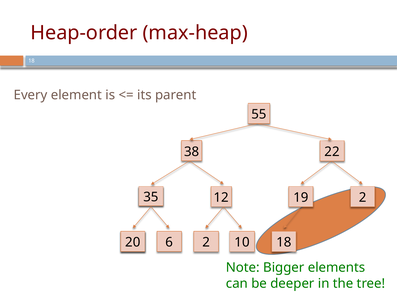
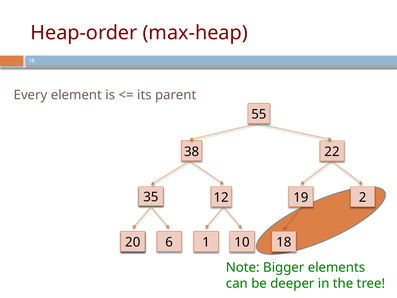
20 2: 2 -> 1 (206, 242)
